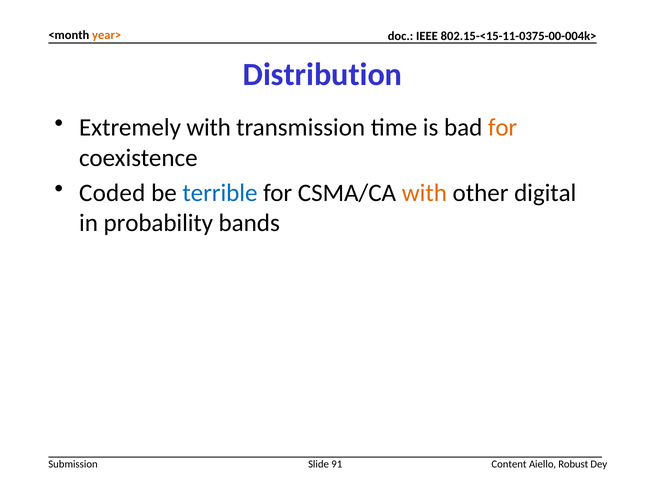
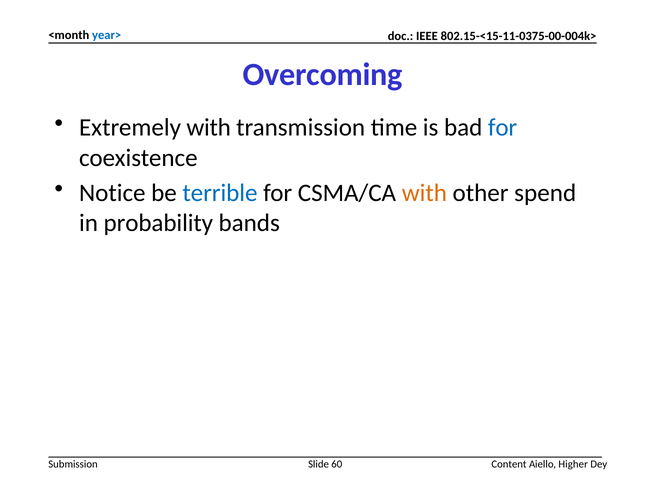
year> colour: orange -> blue (107, 35)
Distribution: Distribution -> Overcoming (323, 75)
for colour: orange -> blue (503, 128)
Coded: Coded -> Notice (112, 193)
digital: digital -> spend (545, 193)
91: 91 -> 60 (337, 464)
Robust: Robust -> Higher (573, 464)
